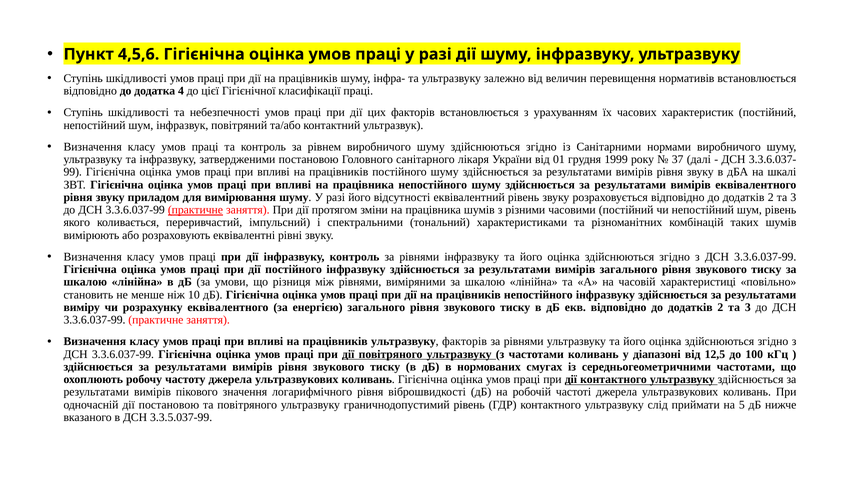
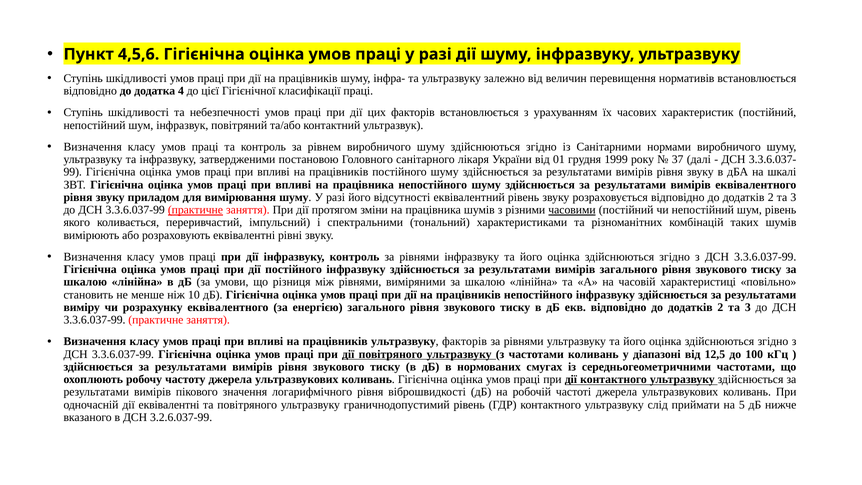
часовими underline: none -> present (572, 210)
дії постановою: постановою -> еквівалентні (169, 405)
3.3.5.037-99: 3.3.5.037-99 -> 3.2.6.037-99 (181, 417)
